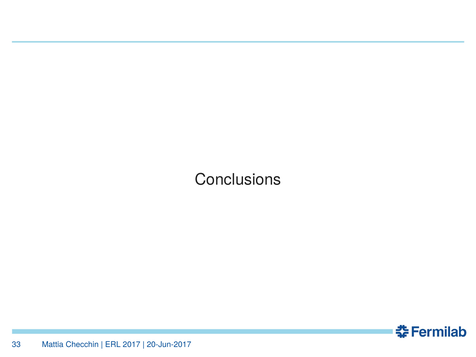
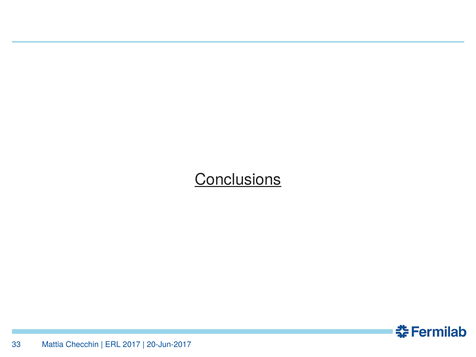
Conclusions underline: none -> present (238, 180)
